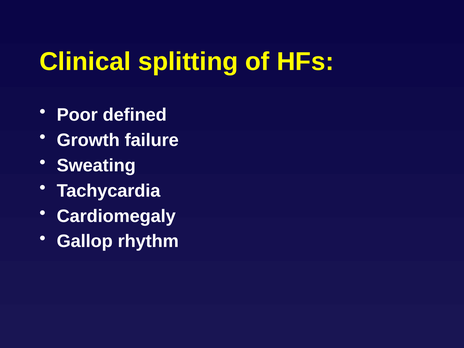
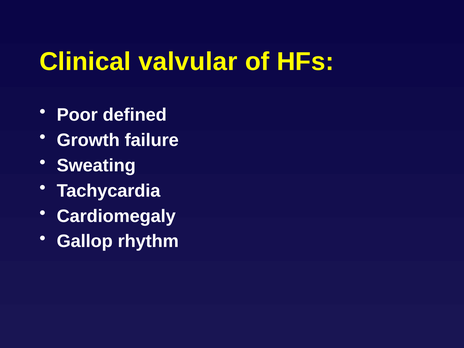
splitting: splitting -> valvular (188, 62)
